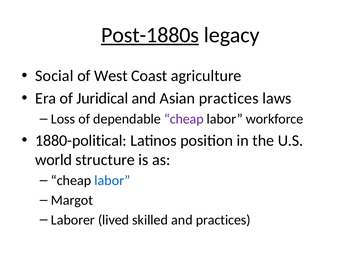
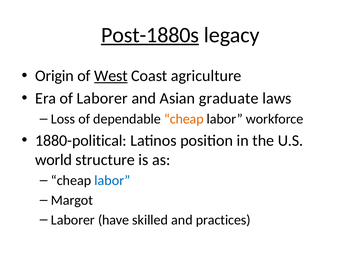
Social: Social -> Origin (54, 76)
West underline: none -> present (111, 76)
of Juridical: Juridical -> Laborer (102, 98)
Asian practices: practices -> graduate (229, 98)
cheap colour: purple -> orange (184, 119)
lived: lived -> have (114, 220)
